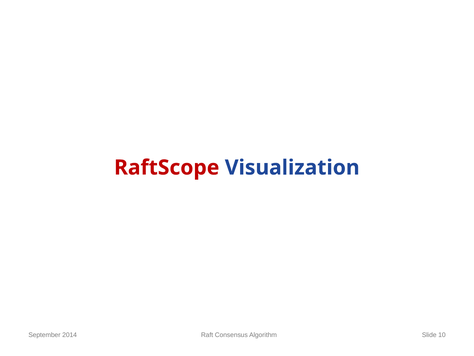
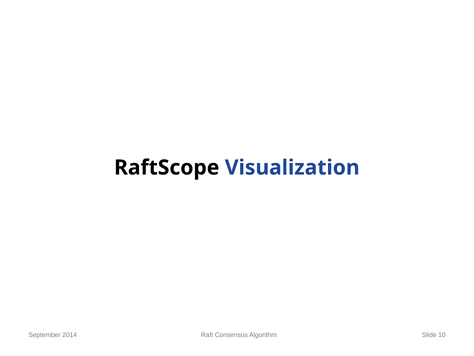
RaftScope colour: red -> black (167, 167)
